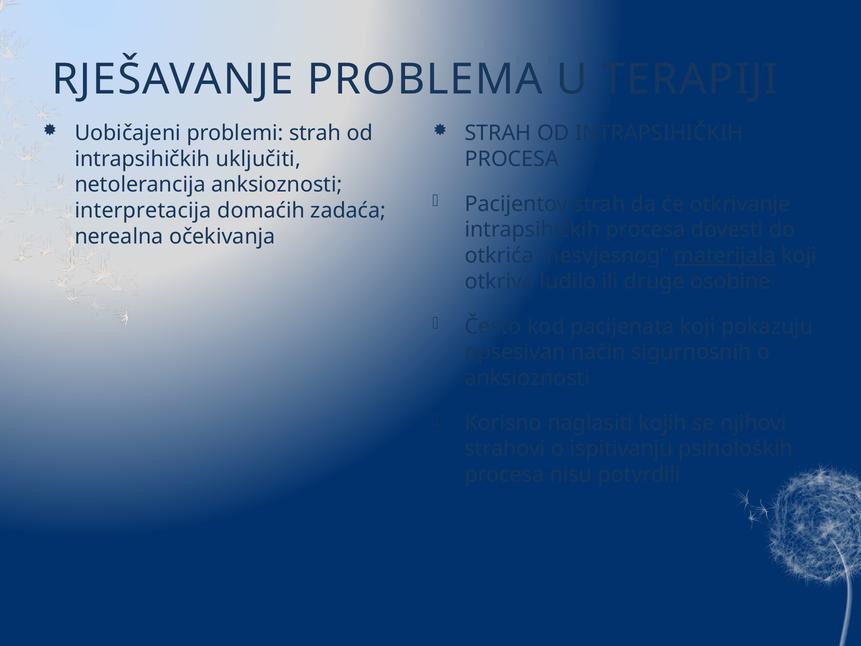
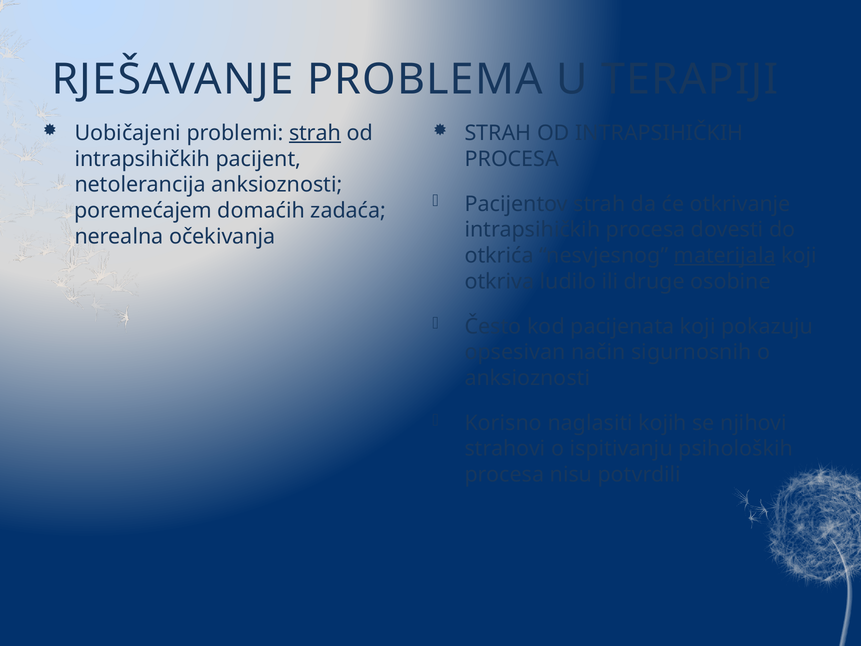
strah underline: none -> present (315, 133)
uključiti: uključiti -> pacijent (258, 159)
interpretacija: interpretacija -> poremećajem (143, 211)
